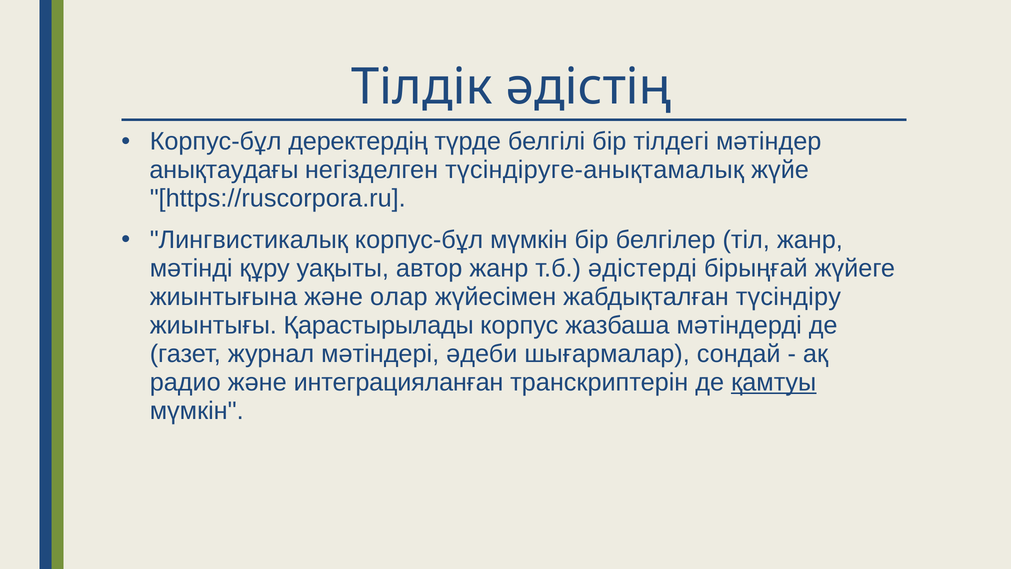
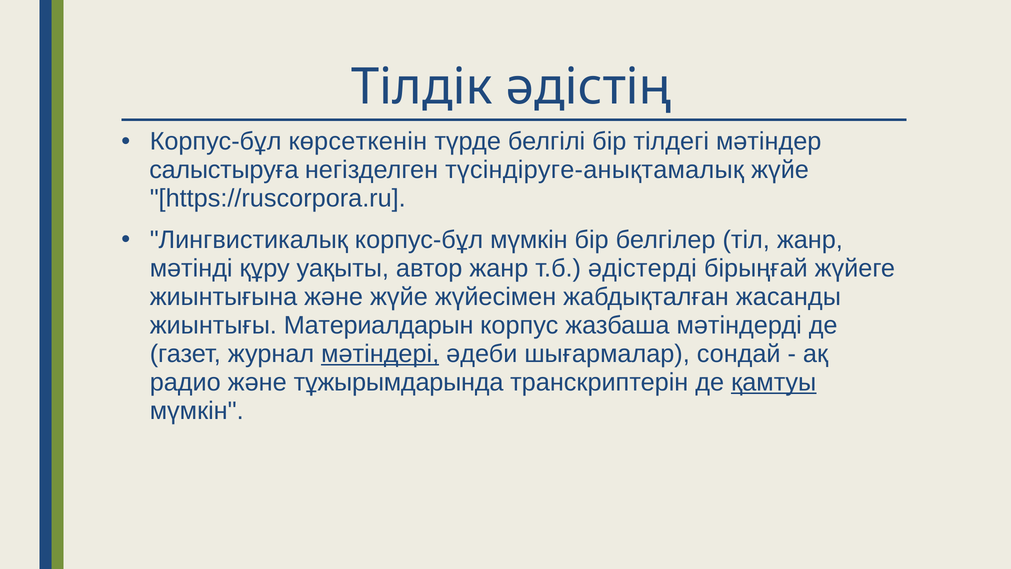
деректердің: деректердің -> көрсеткенін (358, 141)
анықтаудағы: анықтаудағы -> салыстыруға (224, 170)
және олар: олар -> жүйе (399, 297)
түсіндіру: түсіндіру -> жасанды (788, 297)
Қарастырылады: Қарастырылады -> Материалдарын (379, 325)
мәтіндері underline: none -> present (380, 354)
интеграцияланған: интеграцияланған -> тұжырымдарында (399, 382)
